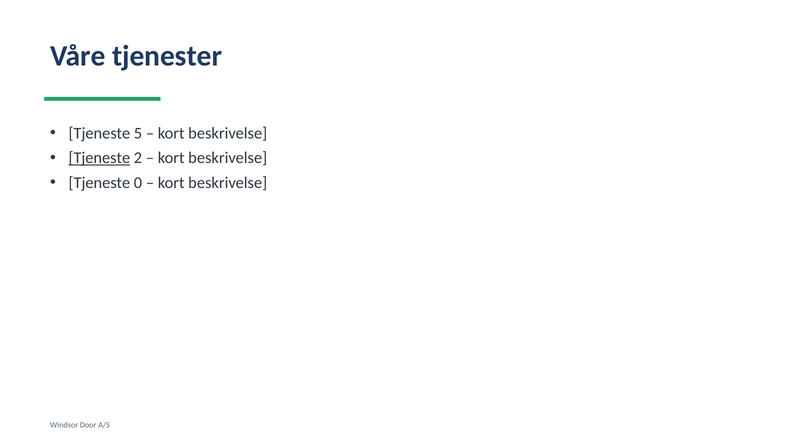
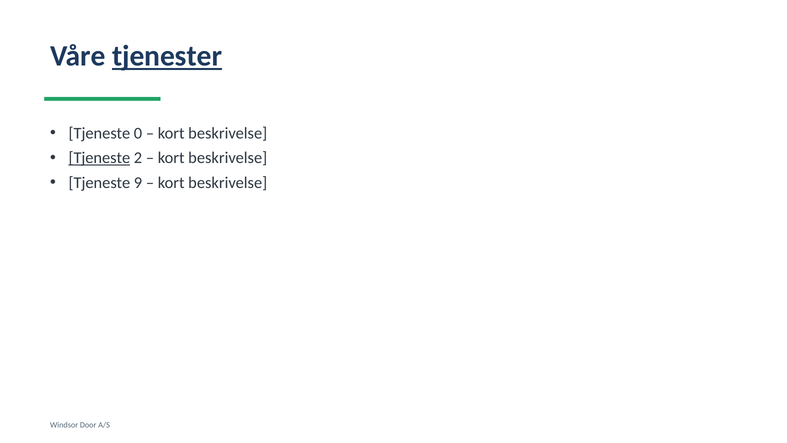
tjenester underline: none -> present (167, 56)
5: 5 -> 0 (138, 133)
0: 0 -> 9 (138, 183)
